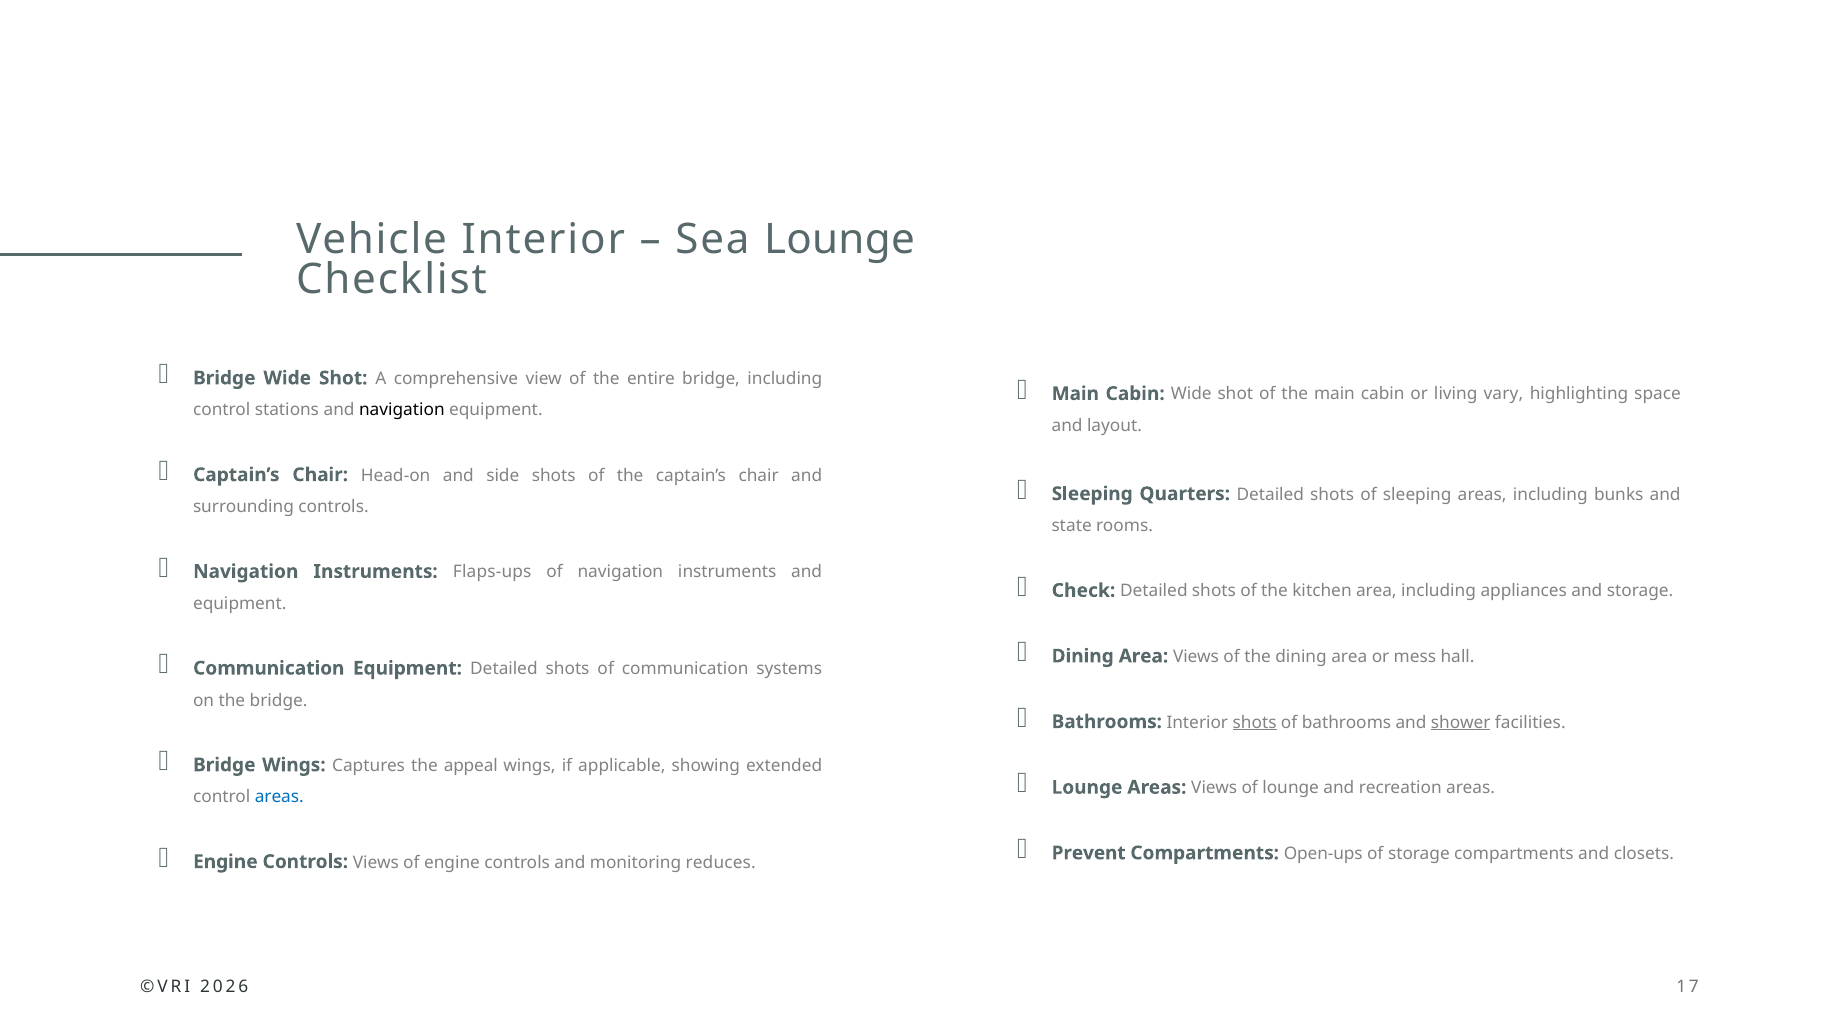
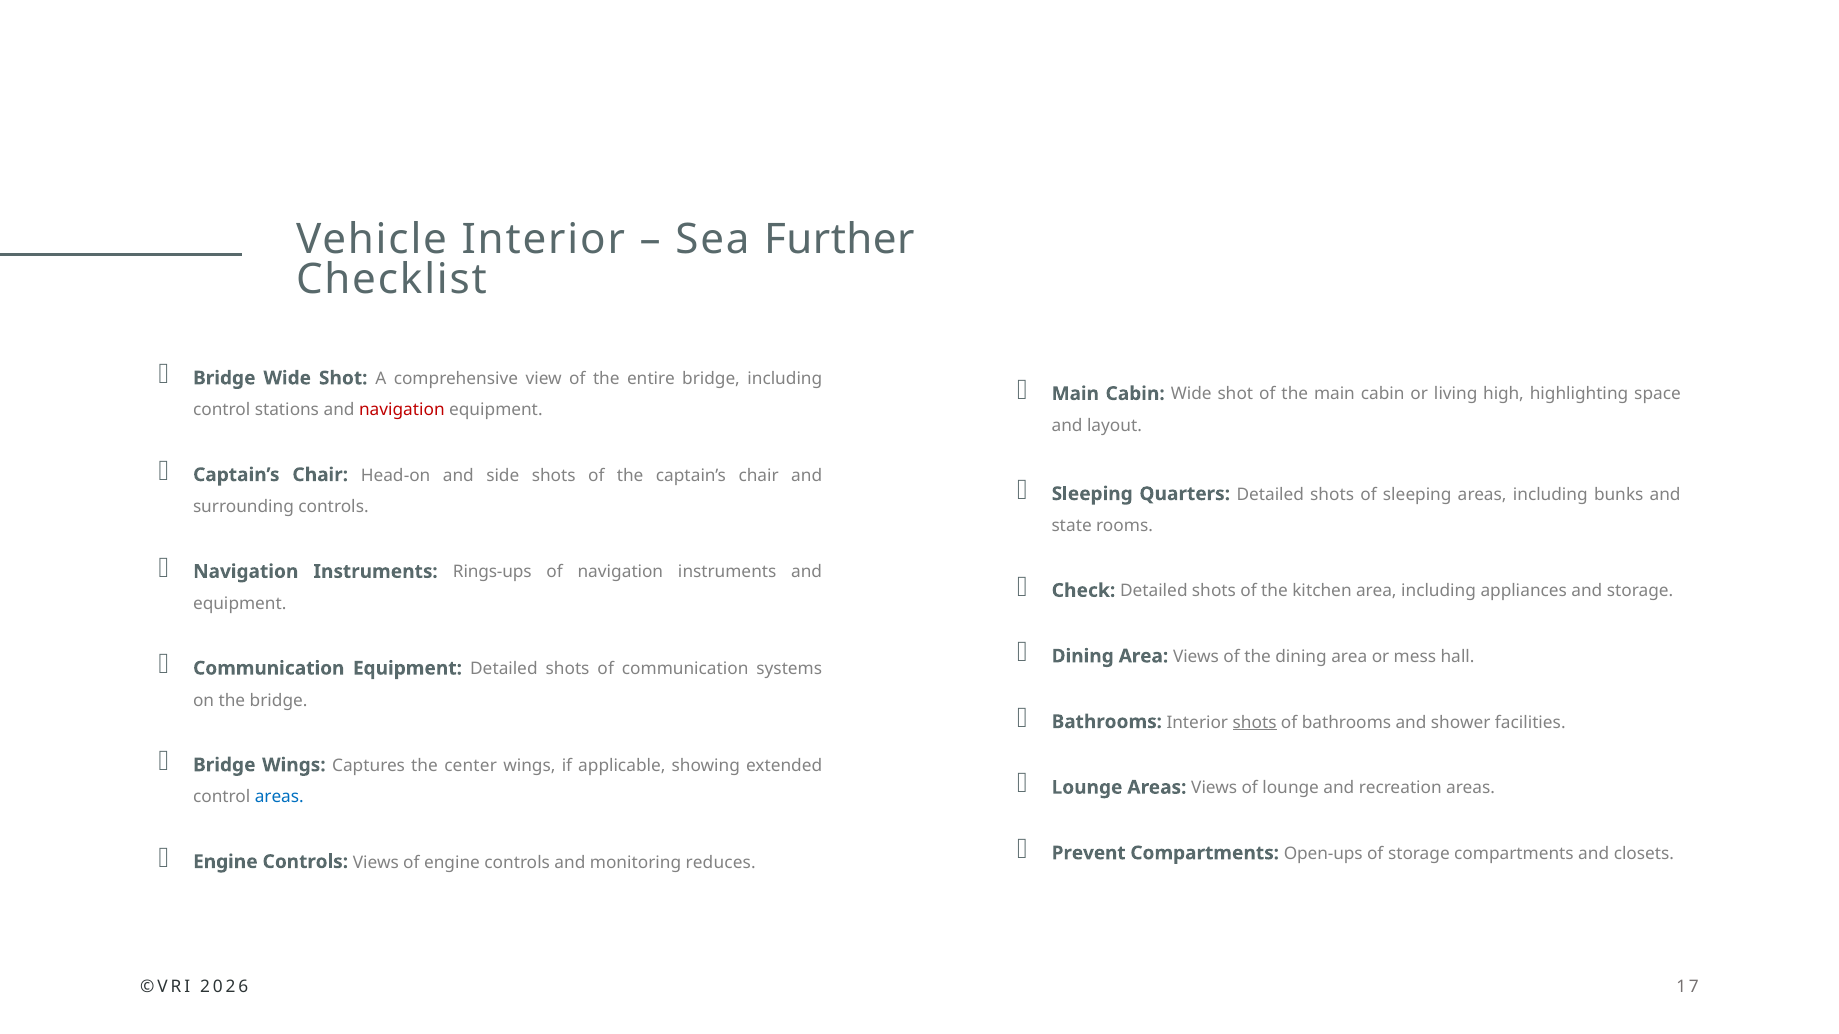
Sea Lounge: Lounge -> Further (839, 240)
vary: vary -> high (1504, 394)
navigation colour: black -> red (402, 410)
Flaps-ups: Flaps-ups -> Rings-ups (492, 572)
shower underline: present -> none (1461, 723)
appeal: appeal -> center (471, 766)
